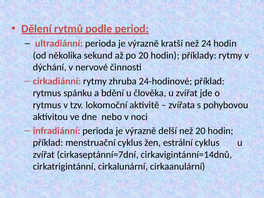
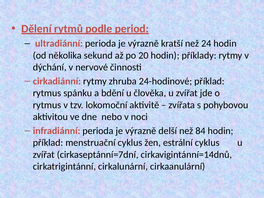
než 20: 20 -> 84 (200, 131)
